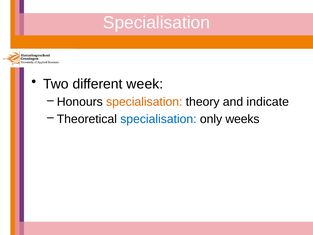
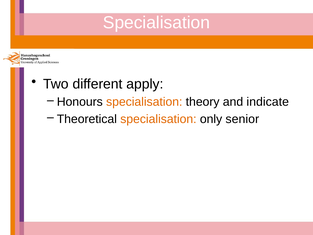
week: week -> apply (145, 84)
specialisation colour: blue -> orange (158, 119)
weeks: weeks -> senior (242, 119)
